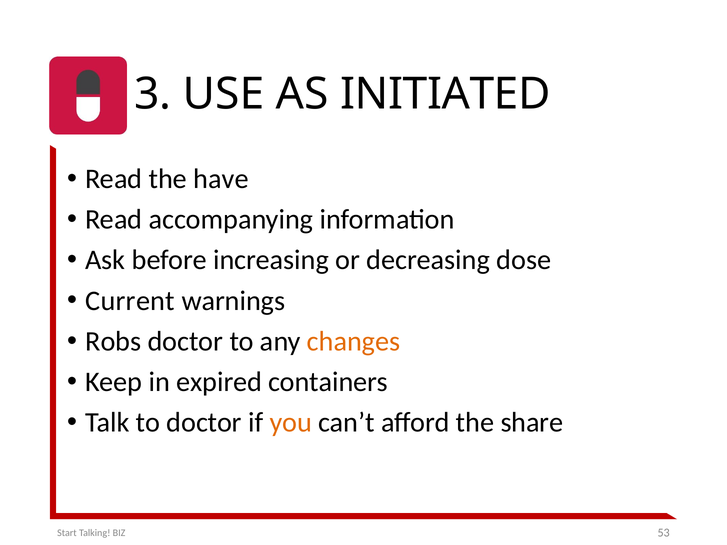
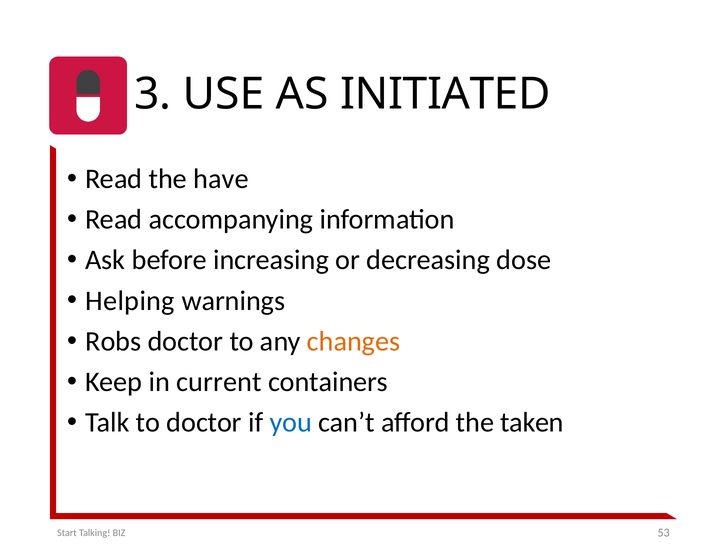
Current: Current -> Helping (130, 301)
expired: expired -> current (219, 382)
you colour: orange -> blue (291, 423)
share: share -> taken (532, 423)
